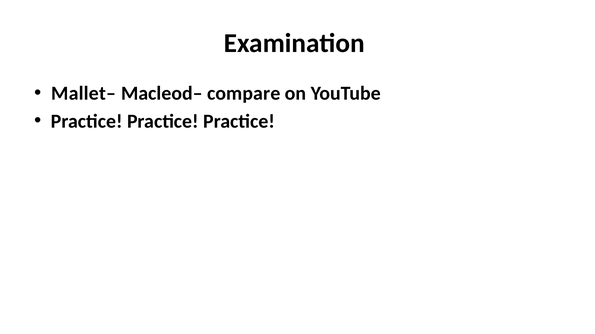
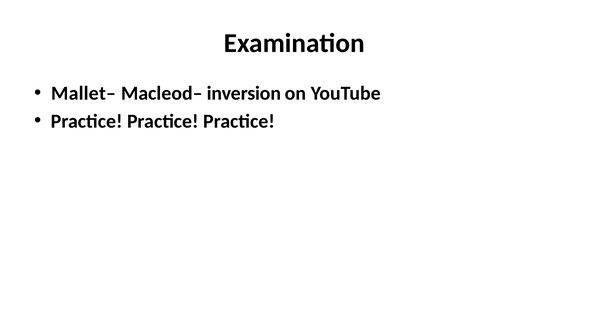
compare: compare -> inversion (244, 94)
